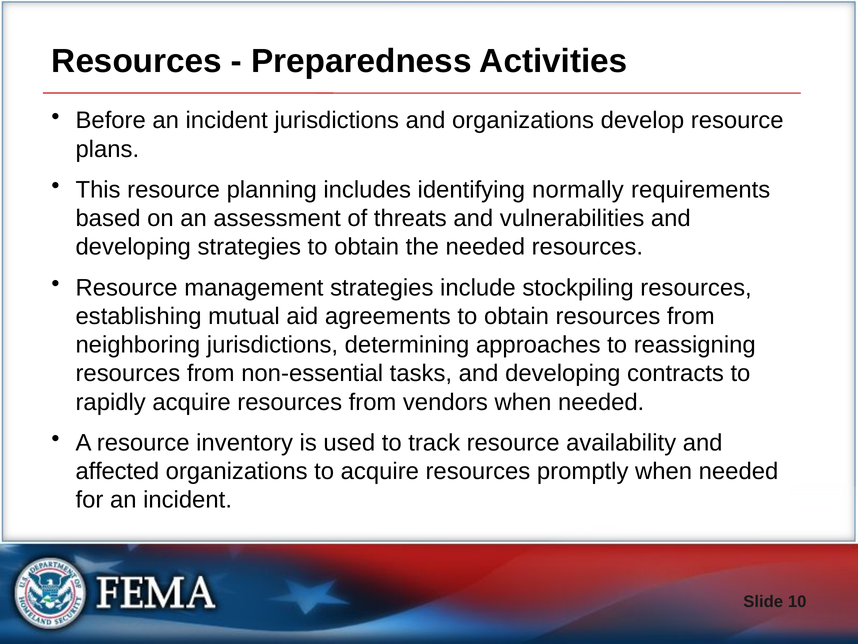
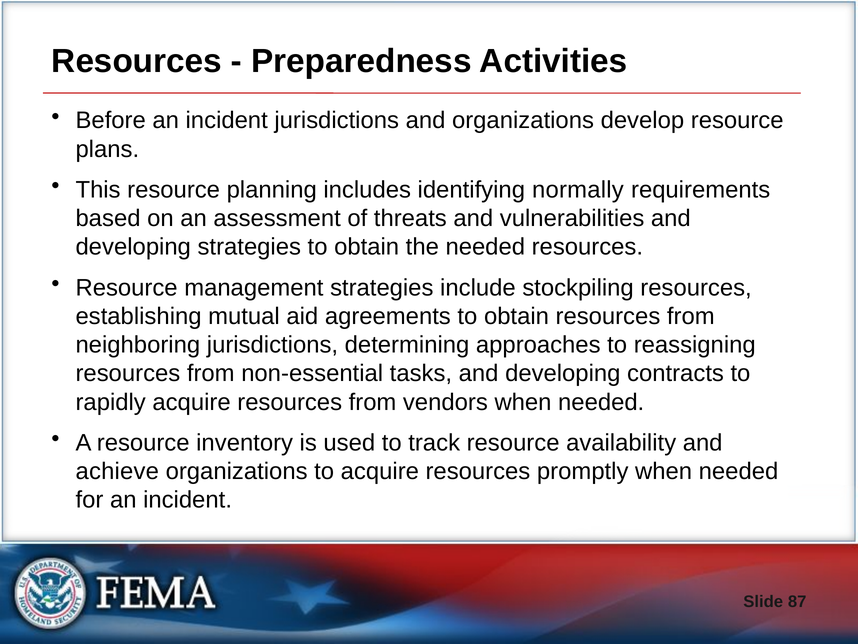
affected: affected -> achieve (117, 471)
10: 10 -> 87 (797, 601)
